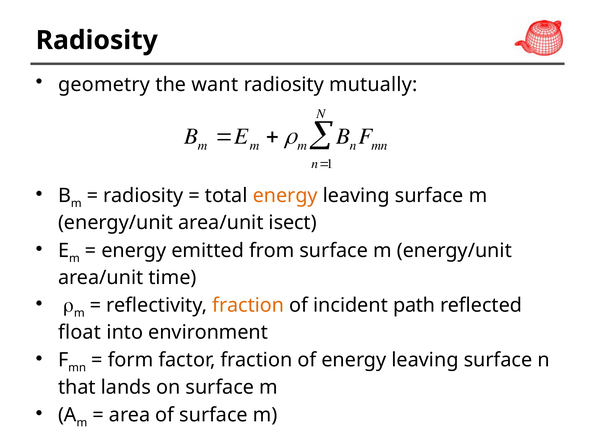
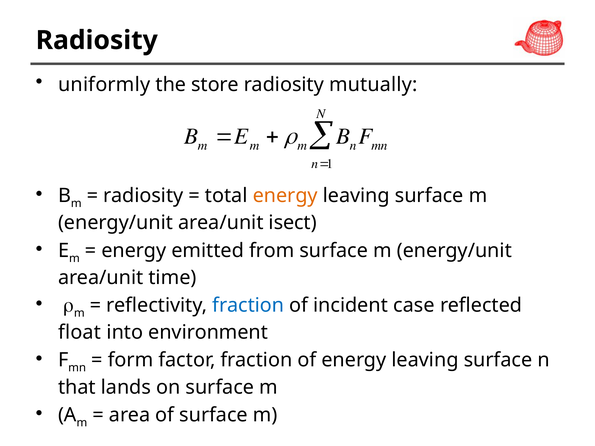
geometry: geometry -> uniformly (104, 85)
want: want -> store (215, 85)
fraction colour: orange -> blue (248, 305)
path: path -> case (414, 305)
